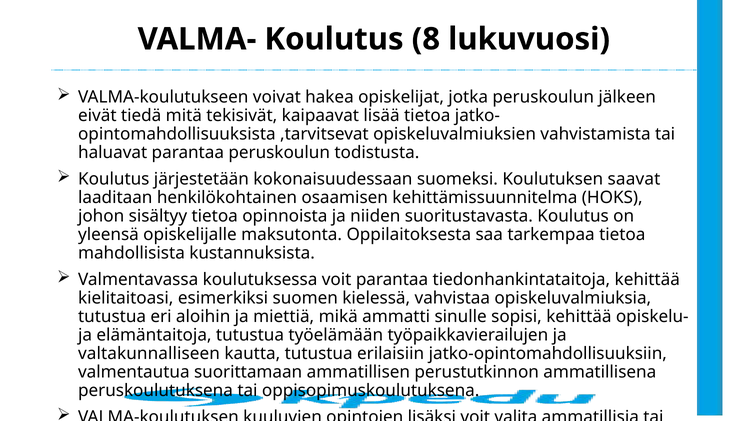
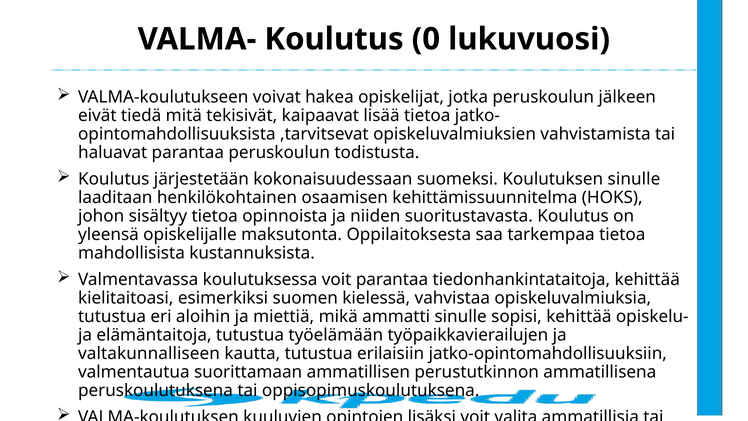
8: 8 -> 0 (426, 39)
Koulutuksen saavat: saavat -> sinulle (634, 179)
